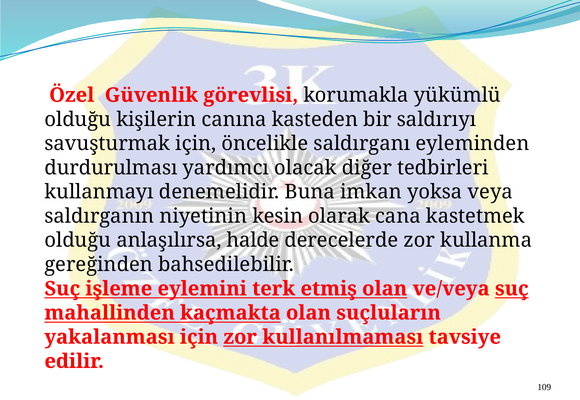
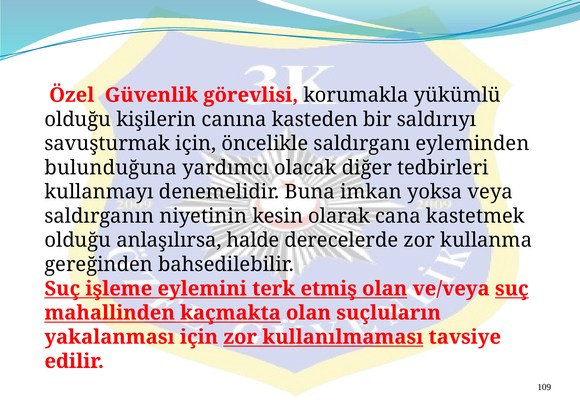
durdurulması: durdurulması -> bulunduğuna (111, 168)
